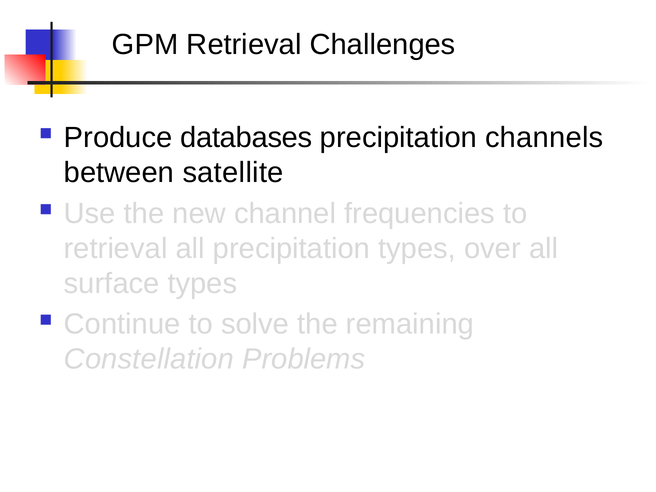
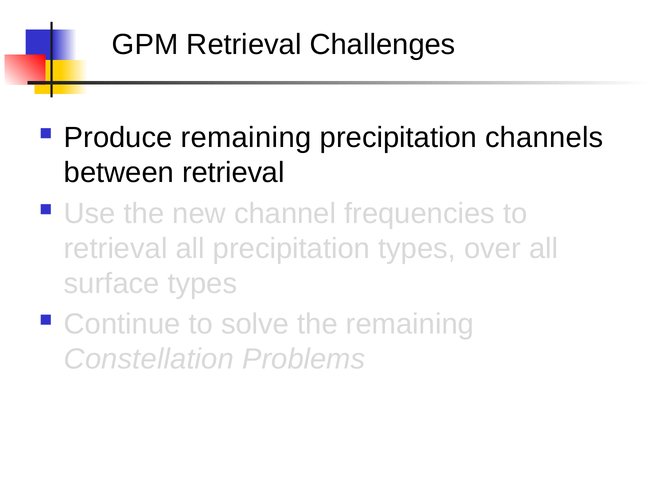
Produce databases: databases -> remaining (246, 138)
between satellite: satellite -> retrieval (233, 173)
